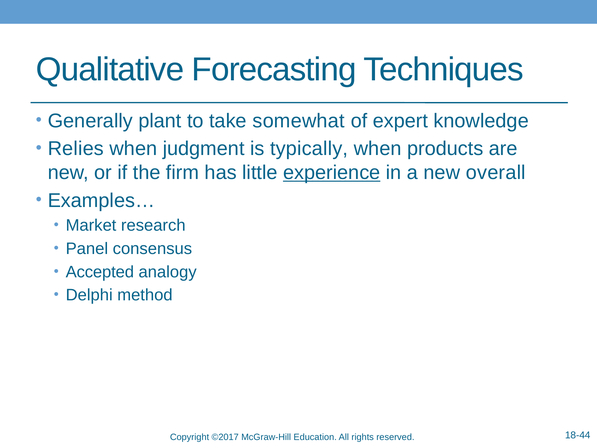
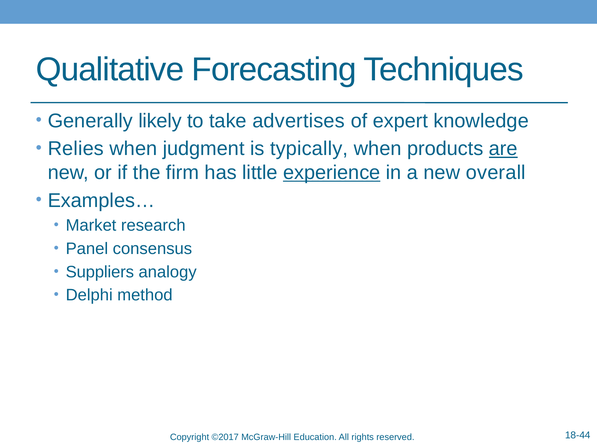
plant: plant -> likely (160, 121)
somewhat: somewhat -> advertises (299, 121)
are underline: none -> present (503, 149)
Accepted: Accepted -> Suppliers (100, 272)
